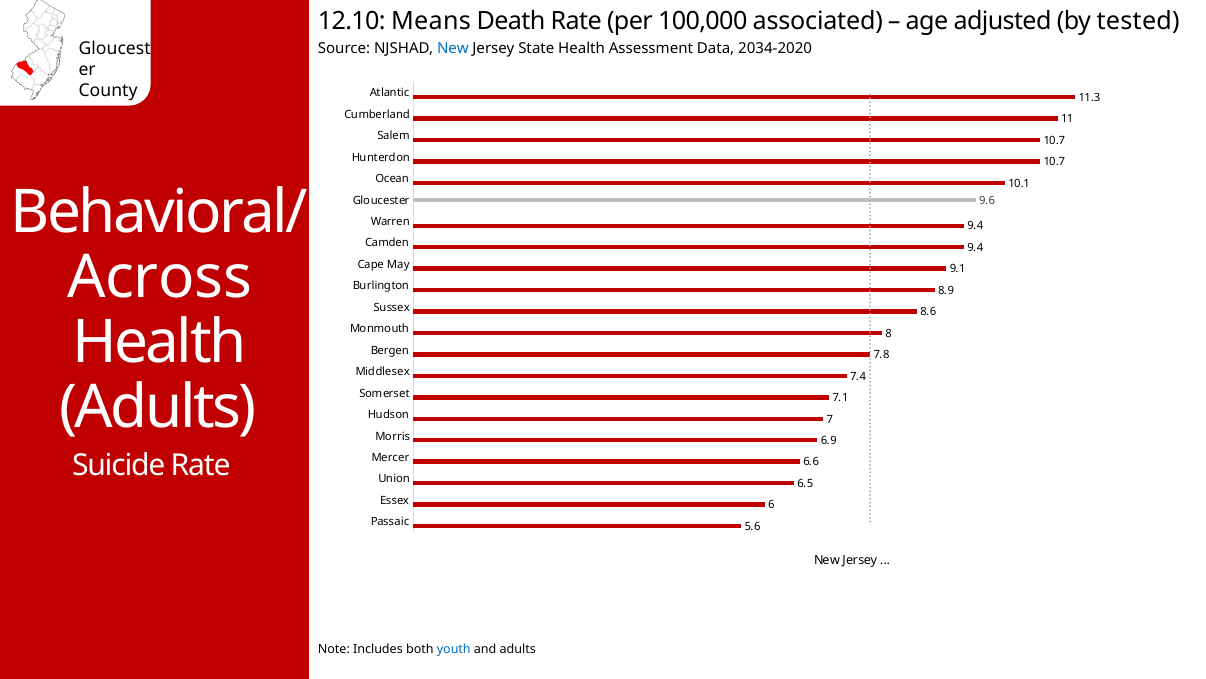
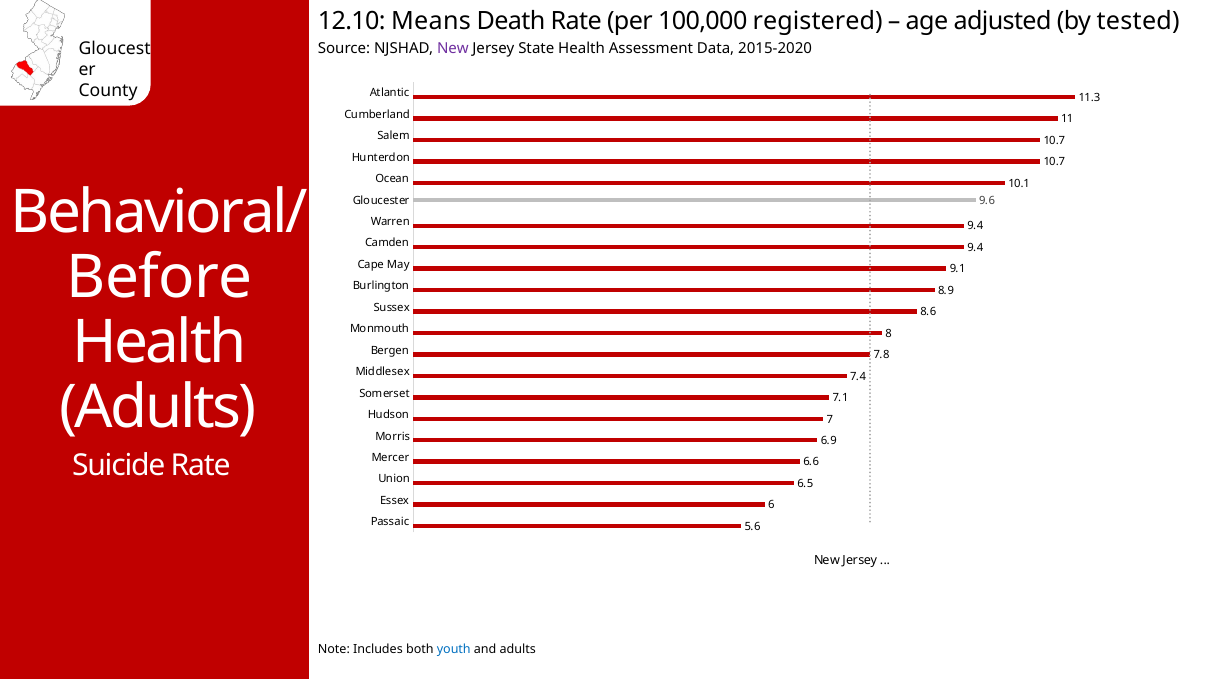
associated: associated -> registered (818, 21)
New colour: blue -> purple (453, 48)
2034-2020: 2034-2020 -> 2015-2020 (775, 48)
Across: Across -> Before (160, 277)
